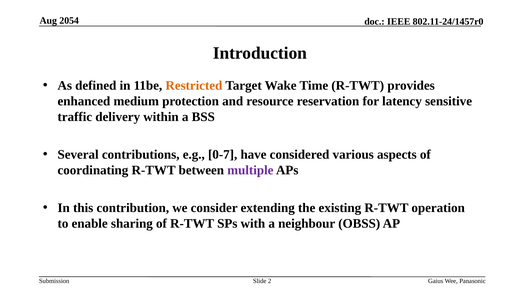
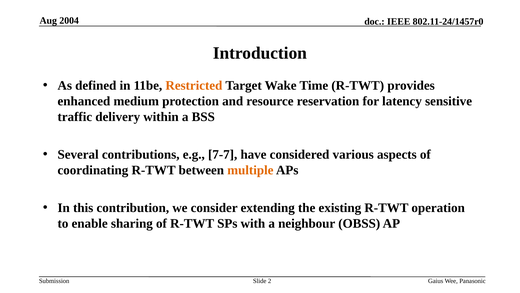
2054: 2054 -> 2004 (69, 21)
0-7: 0-7 -> 7-7 (223, 154)
multiple colour: purple -> orange (250, 170)
